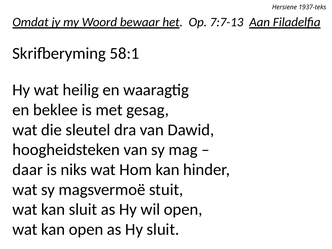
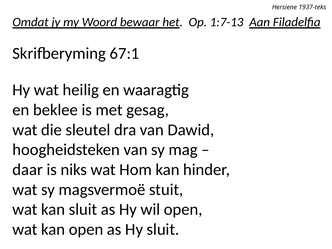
7:7-13: 7:7-13 -> 1:7-13 (227, 22)
58:1: 58:1 -> 67:1 (125, 53)
